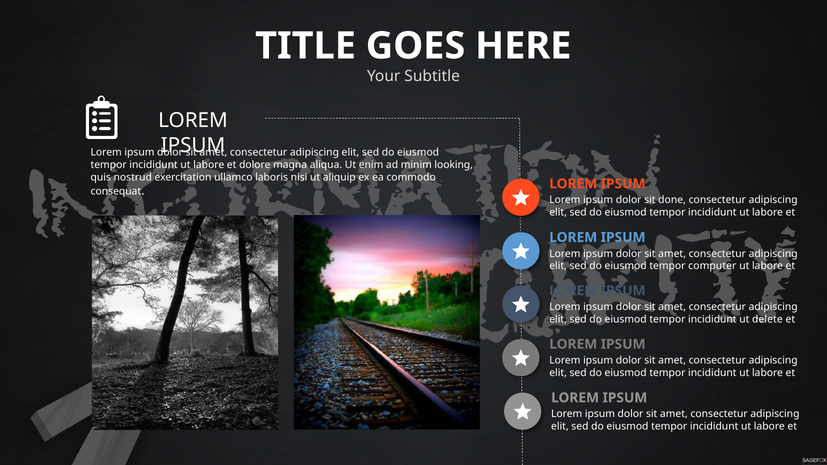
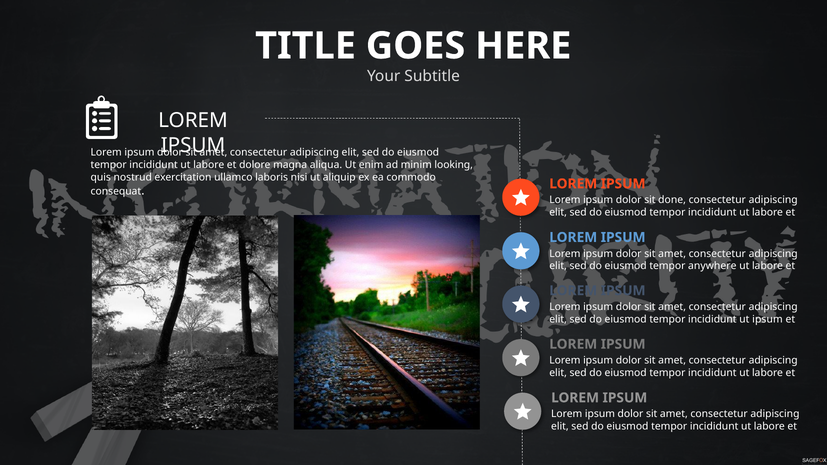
computer: computer -> anywhere (712, 266)
ut delete: delete -> ipsum (767, 319)
